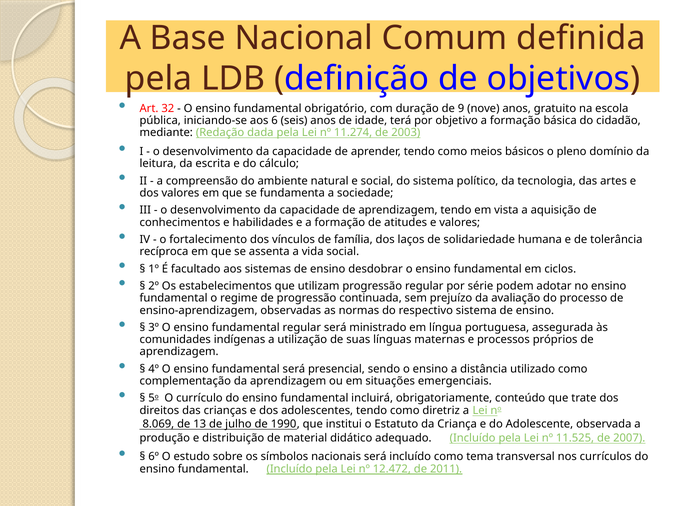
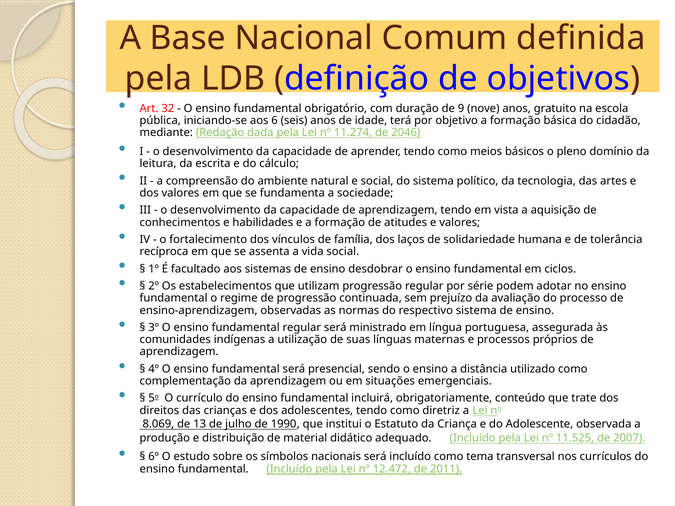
2003: 2003 -> 2046 (406, 133)
